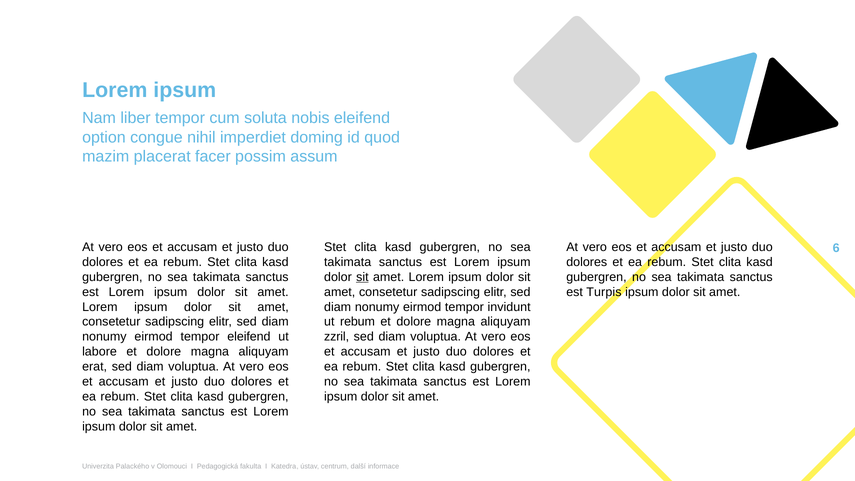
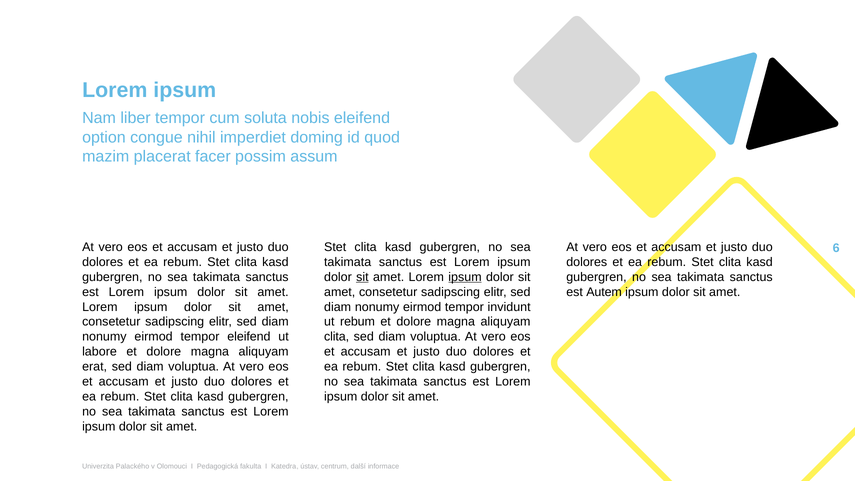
ipsum underline: none -> present (465, 277)
Turpis: Turpis -> Autem (604, 292)
zzril: zzril -> clita (337, 337)
